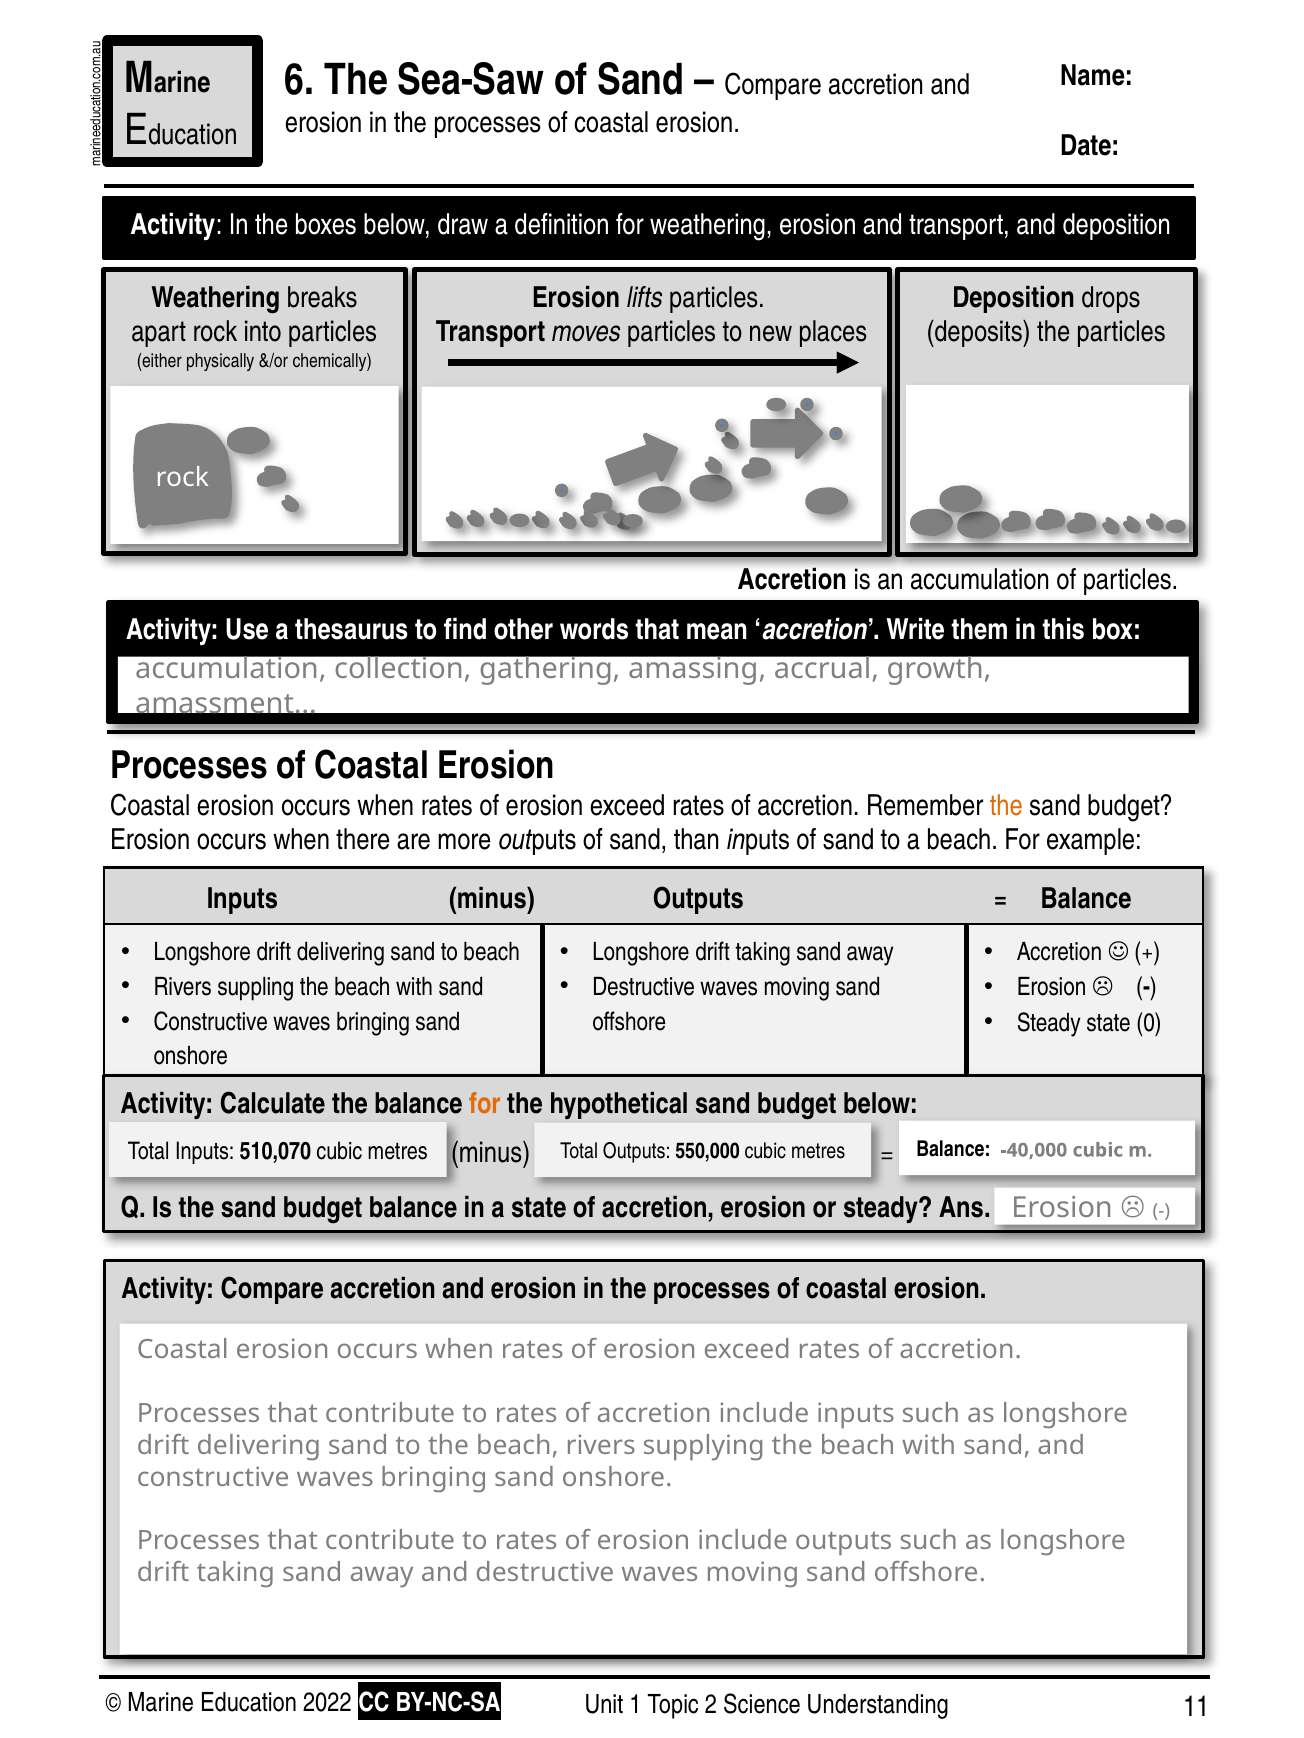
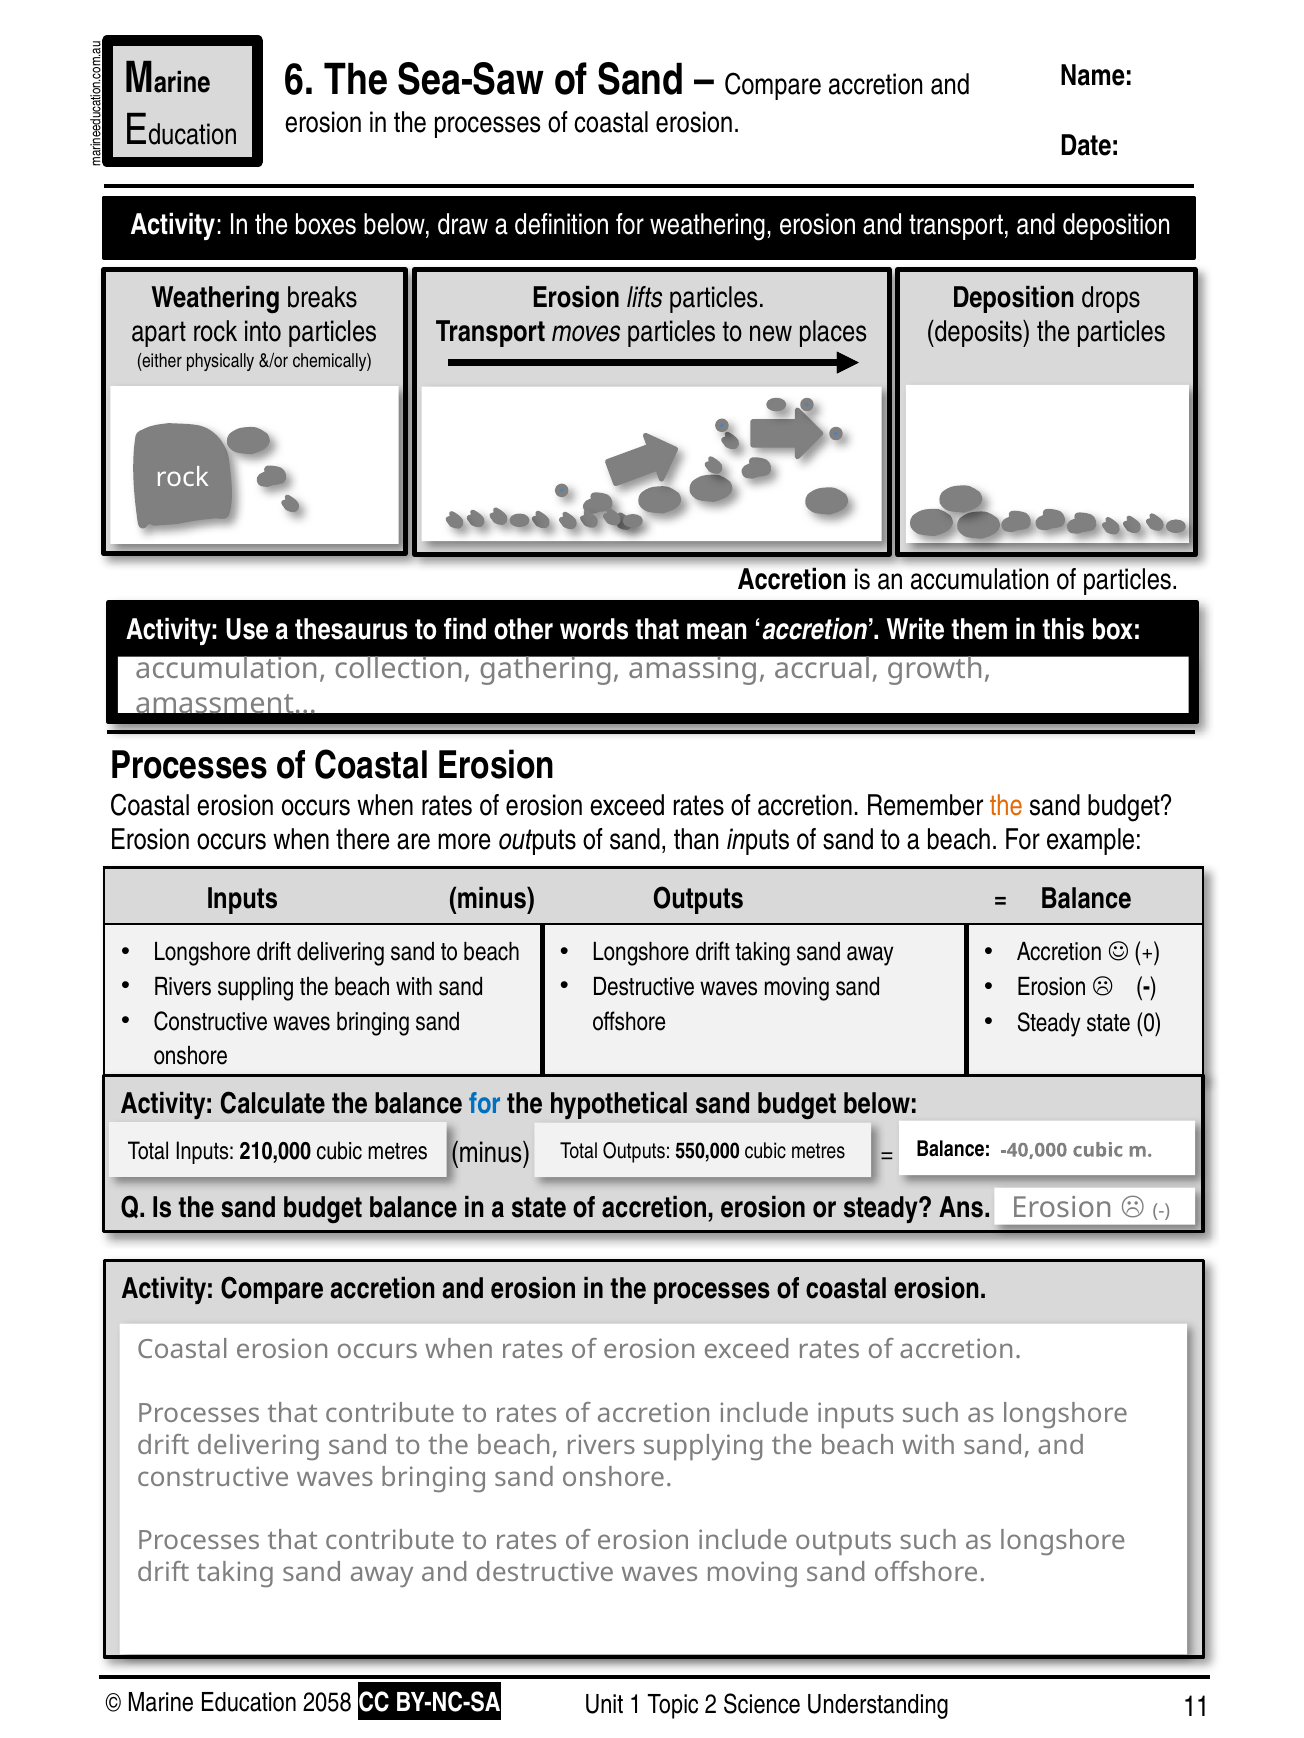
for colour: orange -> blue (485, 1104)
510,070: 510,070 -> 210,000 (275, 1152)
2022: 2022 -> 2058 (327, 1703)
